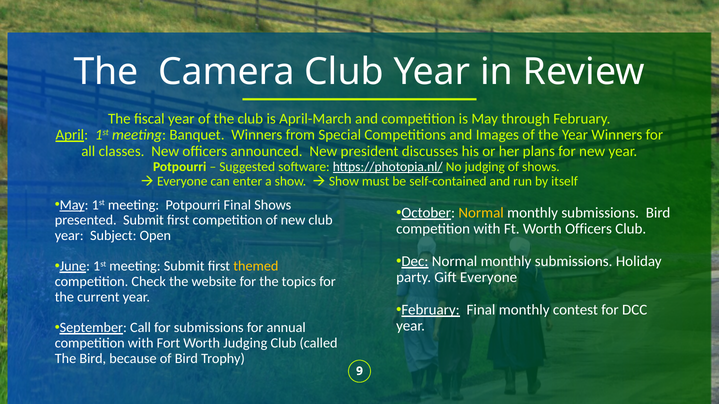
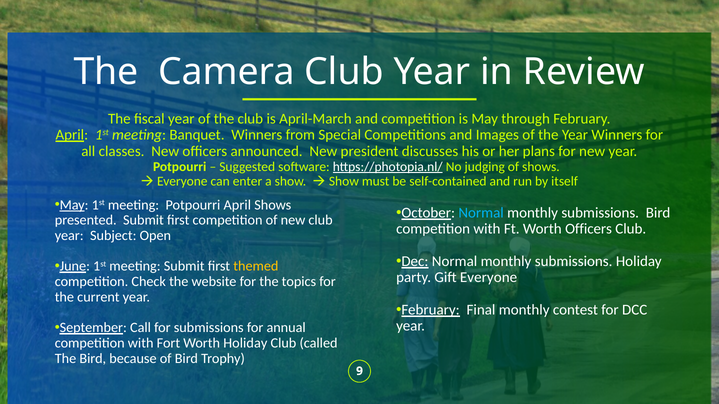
Potpourri Final: Final -> April (237, 205)
Normal colour: yellow -> light blue (481, 213)
Worth Judging: Judging -> Holiday (245, 343)
